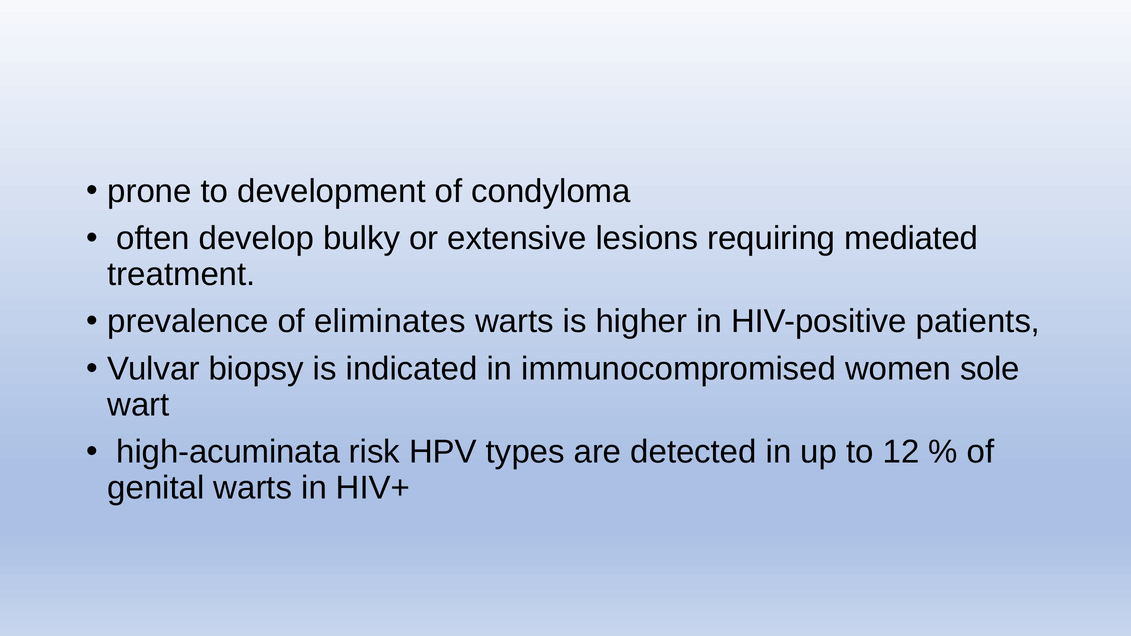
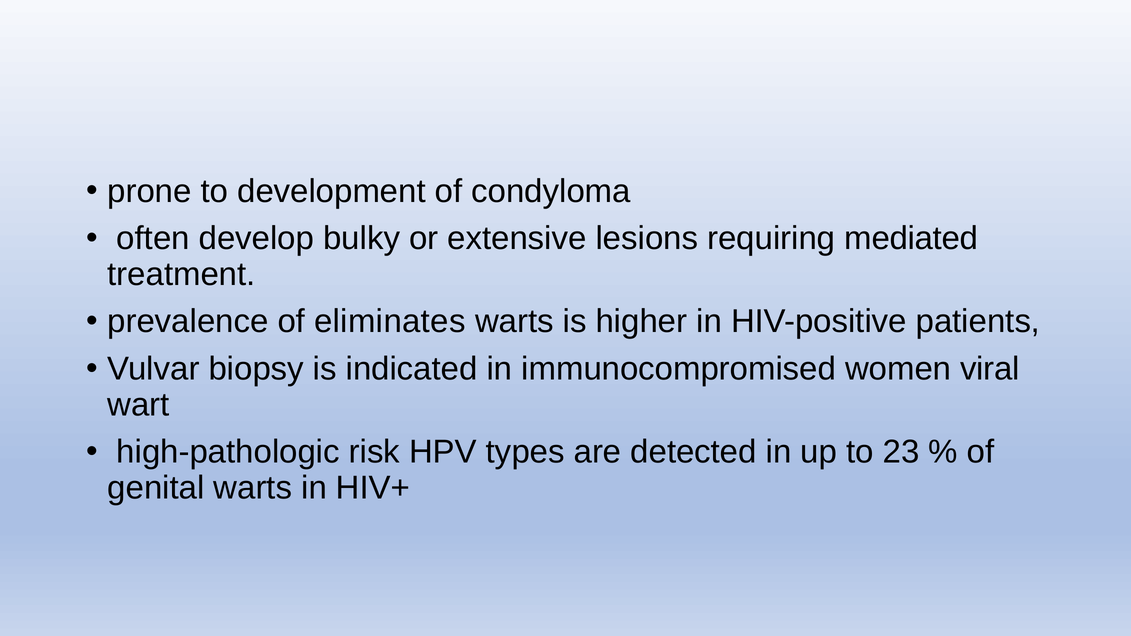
sole: sole -> viral (990, 369)
high-acuminata: high-acuminata -> high-pathologic (228, 452)
12: 12 -> 23 (901, 452)
